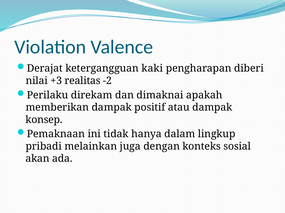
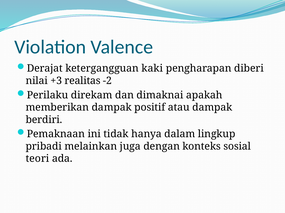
konsep: konsep -> berdiri (44, 120)
akan: akan -> teori (37, 159)
